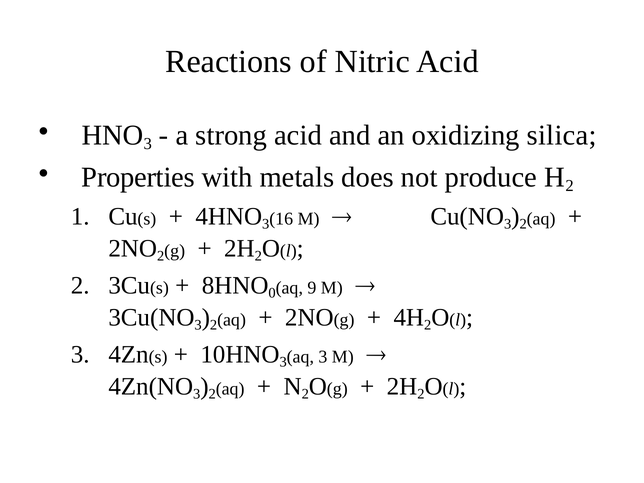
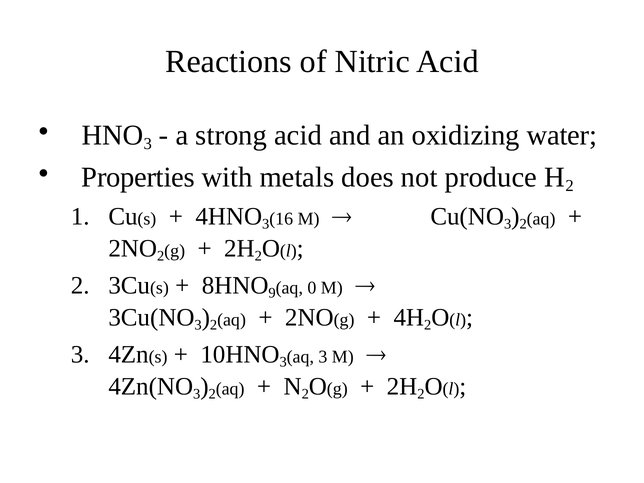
silica: silica -> water (562, 135)
0: 0 -> 9 (272, 293)
9: 9 -> 0 (312, 288)
